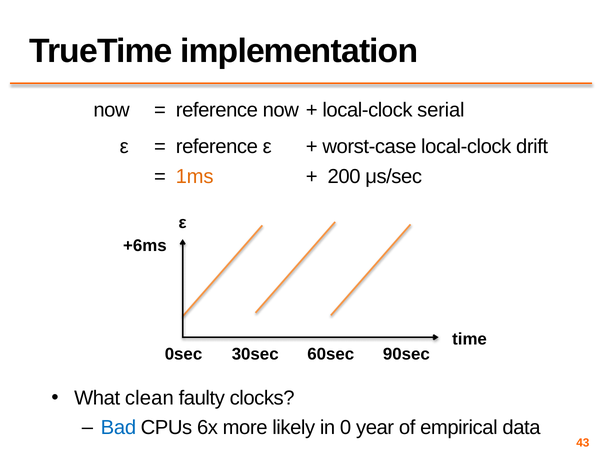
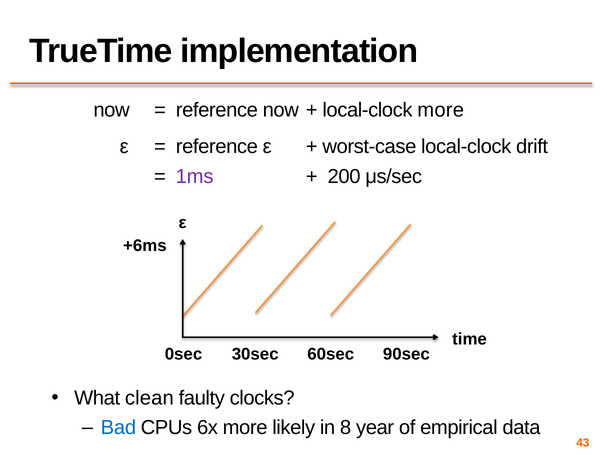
local-clock serial: serial -> more (441, 110)
1ms colour: orange -> purple (195, 177)
0: 0 -> 8 (346, 428)
